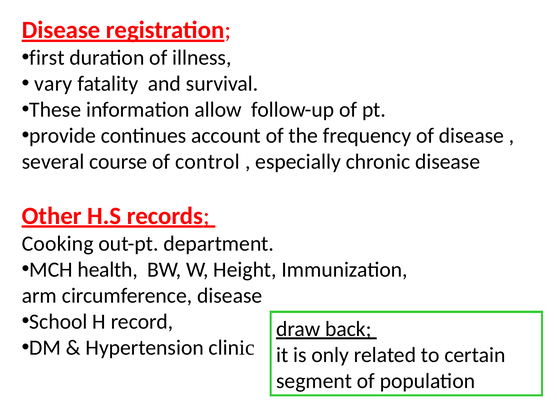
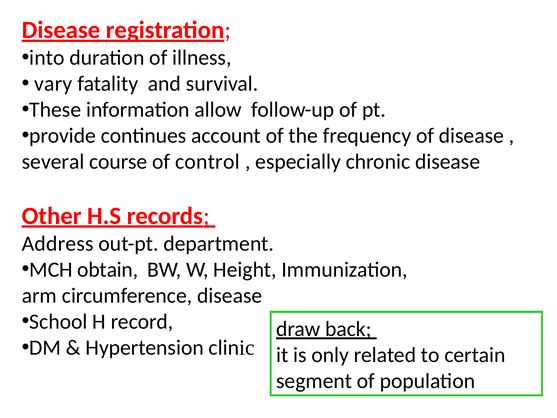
first: first -> into (47, 58)
Cooking: Cooking -> Address (58, 243)
health: health -> obtain (108, 269)
